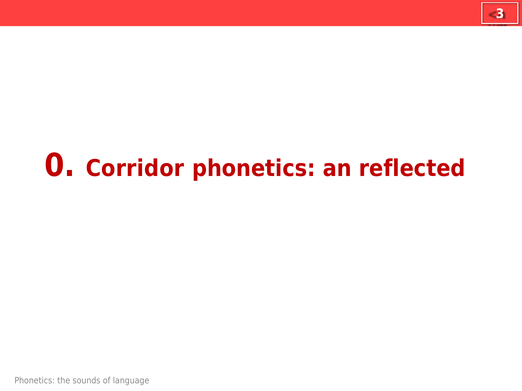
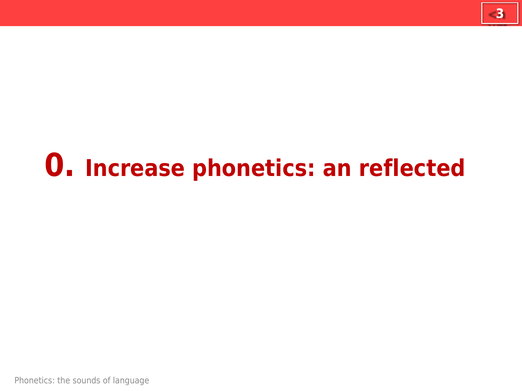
Corridor: Corridor -> Increase (135, 169)
